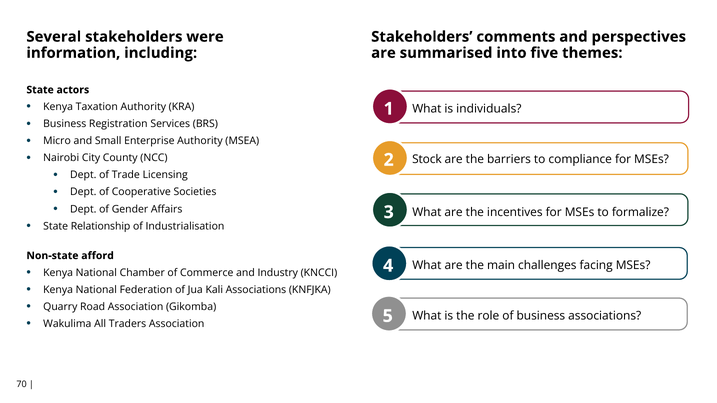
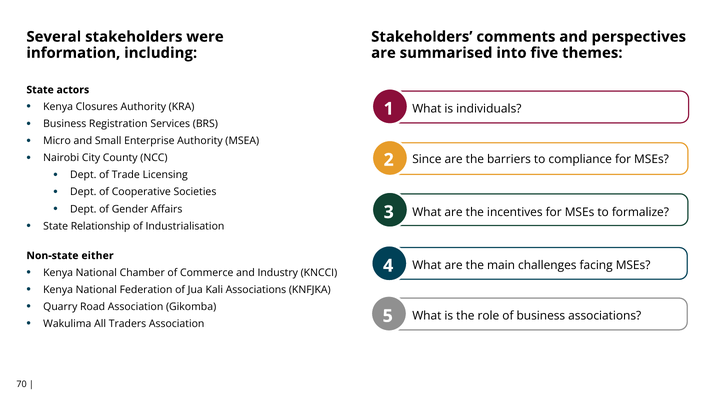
Taxation: Taxation -> Closures (97, 107)
Stock: Stock -> Since (427, 160)
afford: afford -> either (98, 256)
